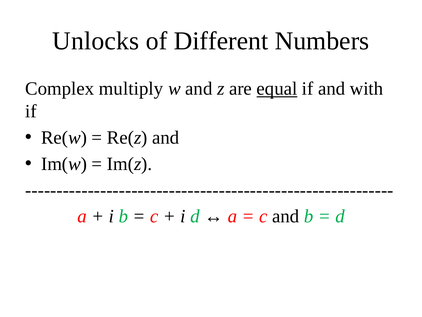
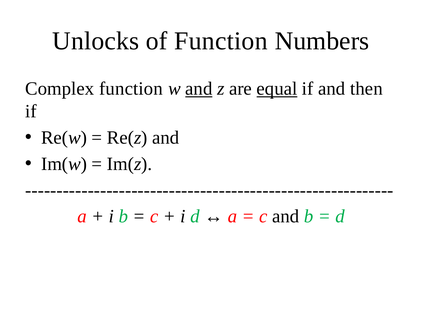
of Different: Different -> Function (221, 41)
Complex multiply: multiply -> function (131, 89)
and underline: none -> present (199, 89)
with: with -> then (366, 89)
